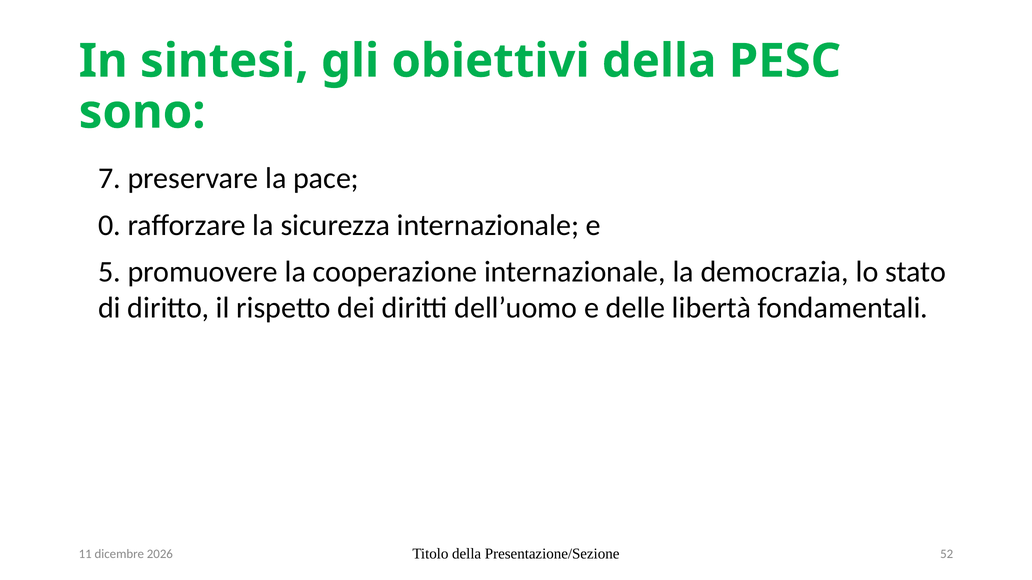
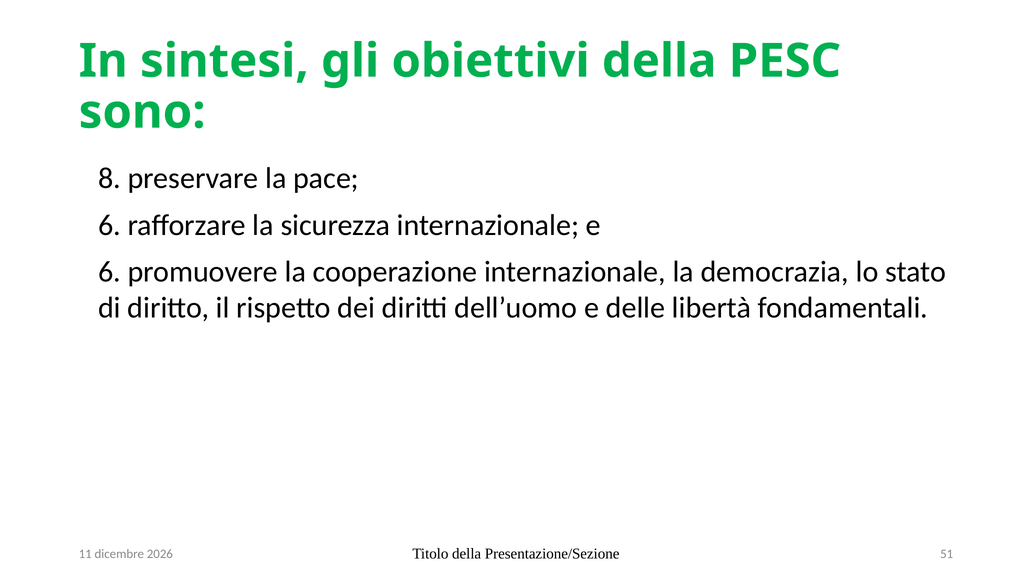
7: 7 -> 8 (109, 179)
0: 0 -> 6 (109, 225)
5: 5 -> 6 (109, 272)
52: 52 -> 51 (947, 554)
